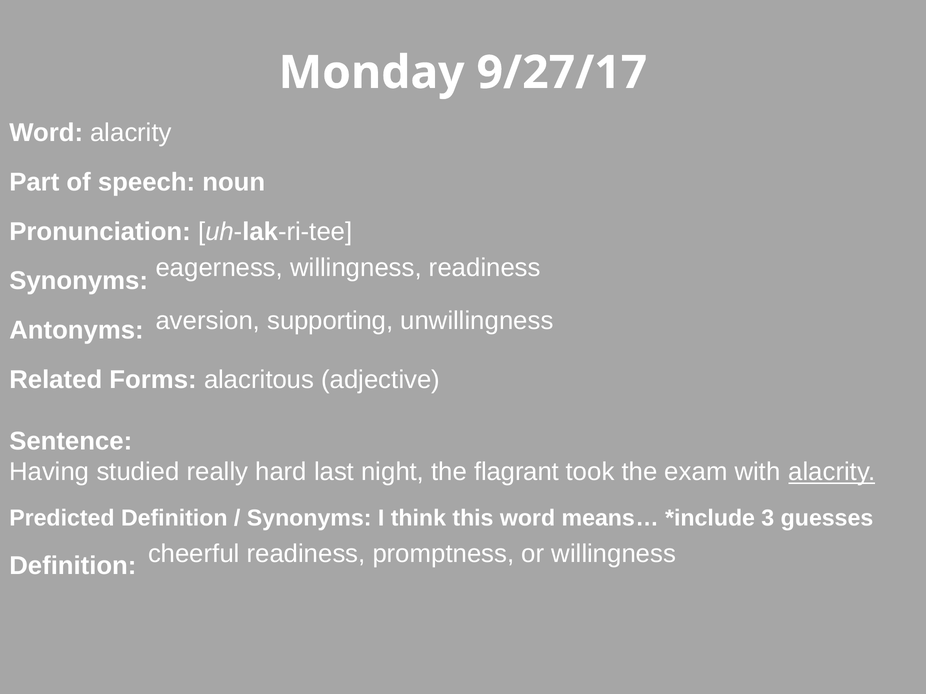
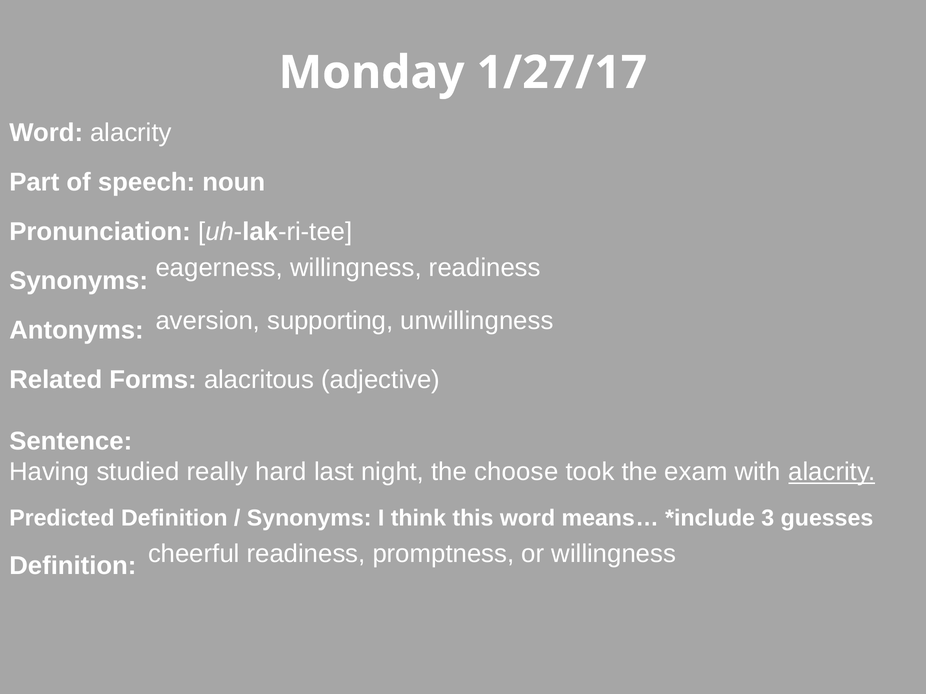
9/27/17: 9/27/17 -> 1/27/17 (562, 73)
flagrant: flagrant -> choose (516, 472)
